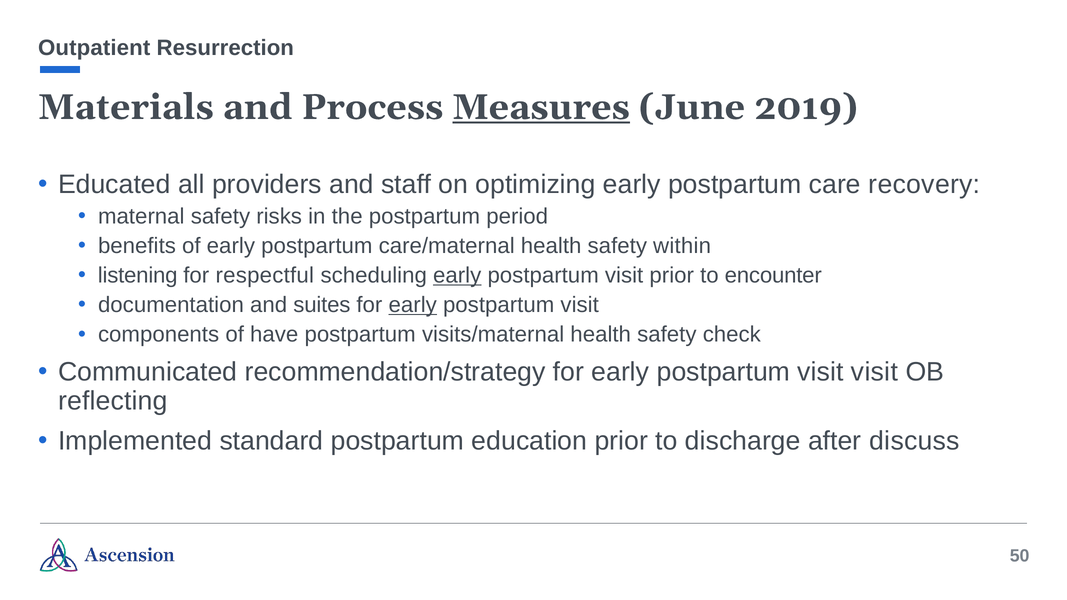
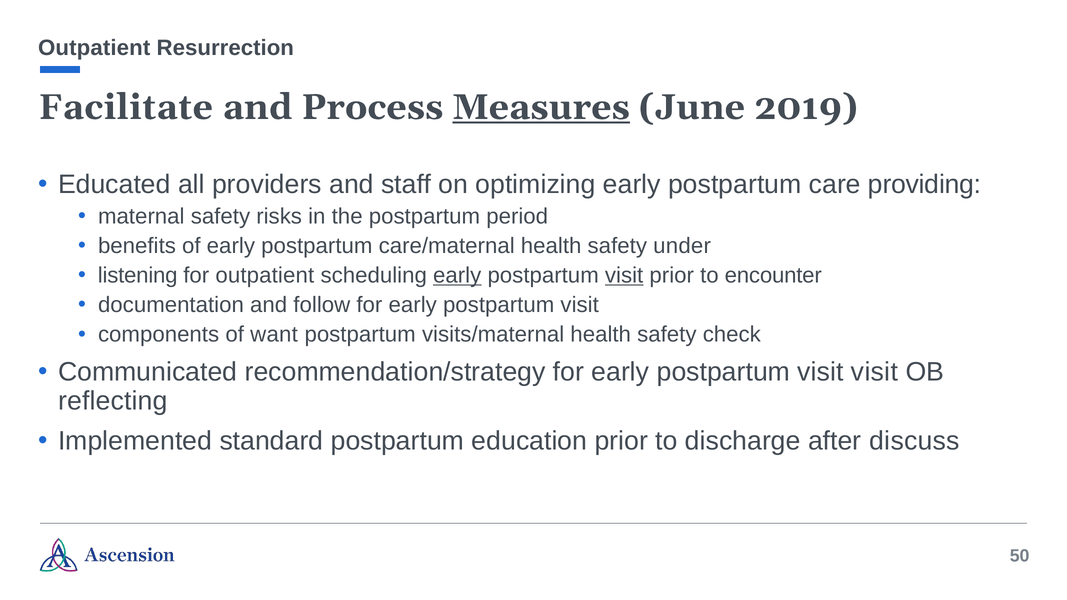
Materials: Materials -> Facilitate (126, 107)
recovery: recovery -> providing (925, 184)
within: within -> under (682, 246)
for respectful: respectful -> outpatient (265, 276)
visit underline: none -> present (624, 276)
suites: suites -> follow (322, 305)
early underline: present -> none (413, 305)
have: have -> want (274, 335)
